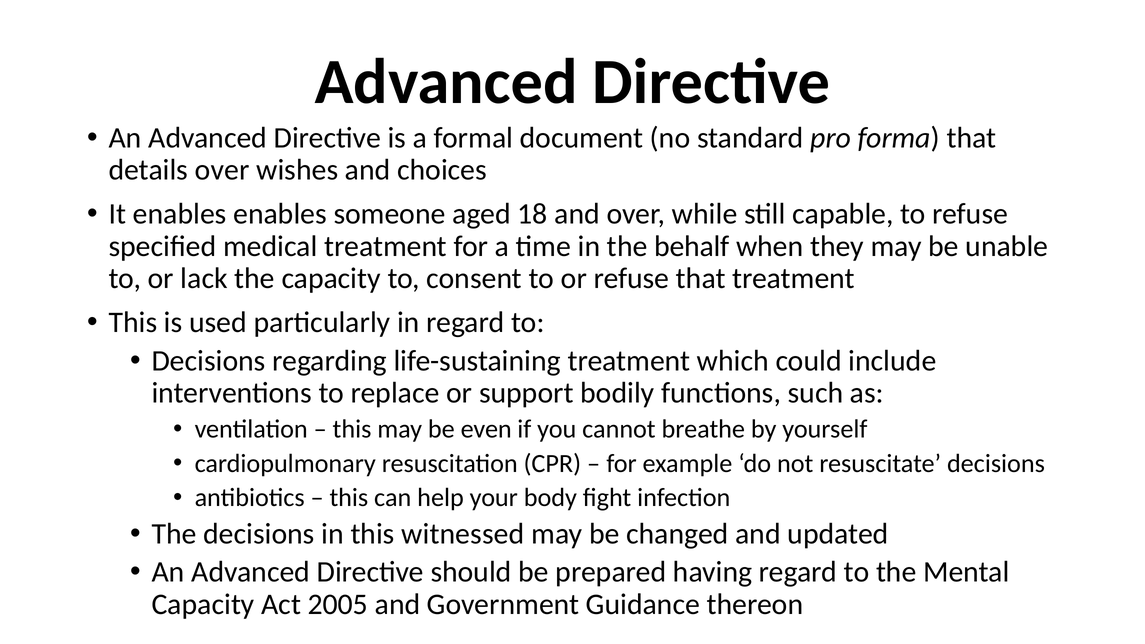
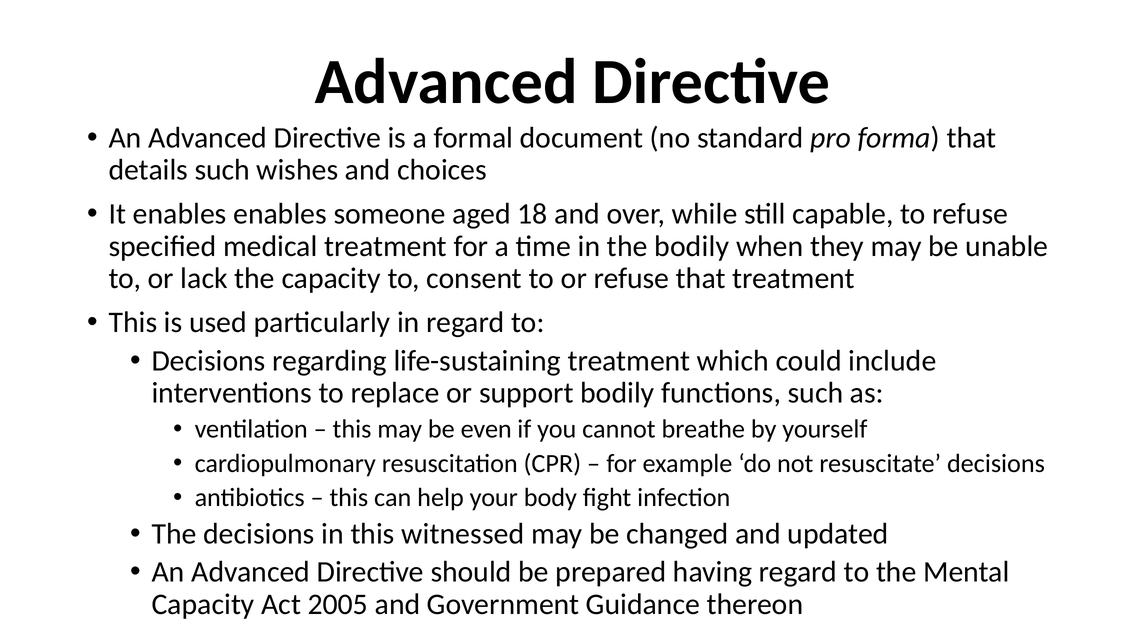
details over: over -> such (222, 170)
the behalf: behalf -> bodily (692, 246)
